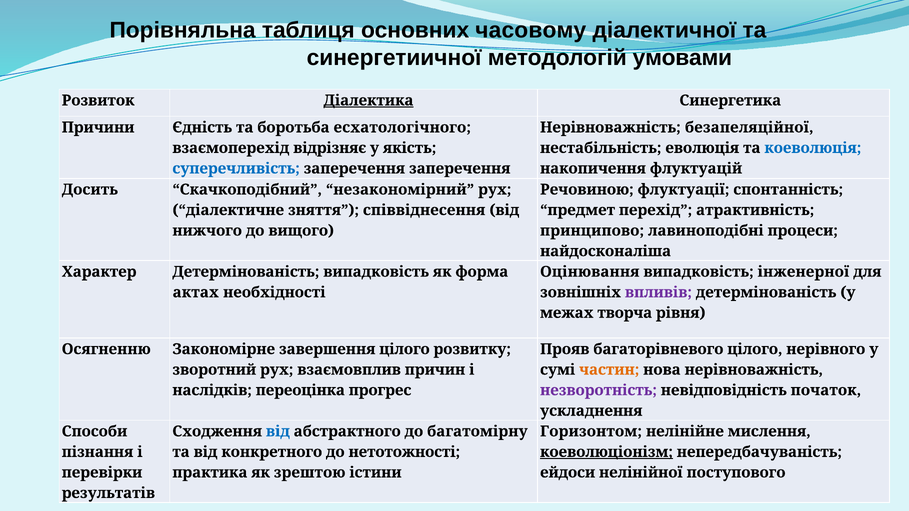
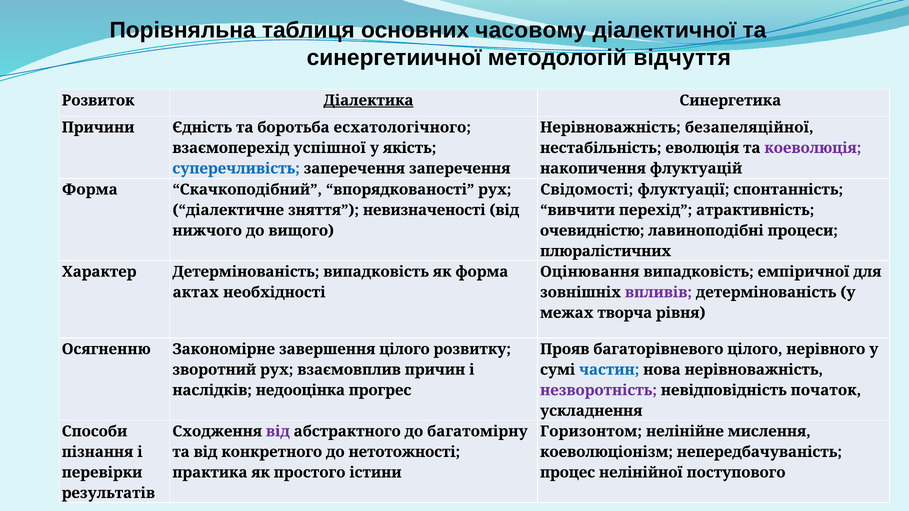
умовами: умовами -> відчуття (682, 58)
відрізняє: відрізняє -> успішної (330, 148)
коеволюція colour: blue -> purple (813, 148)
Досить: Досить -> Форма (90, 190)
незакономірний: незакономірний -> впорядкованості (400, 190)
Речовиною: Речовиною -> Свідомості (587, 190)
співвіднесення: співвіднесення -> невизначеності (424, 210)
предмет: предмет -> вивчити (578, 210)
принципово: принципово -> очевидністю (592, 231)
найдосконаліша: найдосконаліша -> плюралістичних (606, 251)
інженерної: інженерної -> емпіричної (803, 272)
частин colour: orange -> blue (609, 370)
переоцінка: переоцінка -> недооцінка (300, 390)
від colour: blue -> purple (278, 432)
коеволюціонізм underline: present -> none (607, 452)
зрештою: зрештою -> простого (310, 473)
ейдоси: ейдоси -> процес (568, 473)
